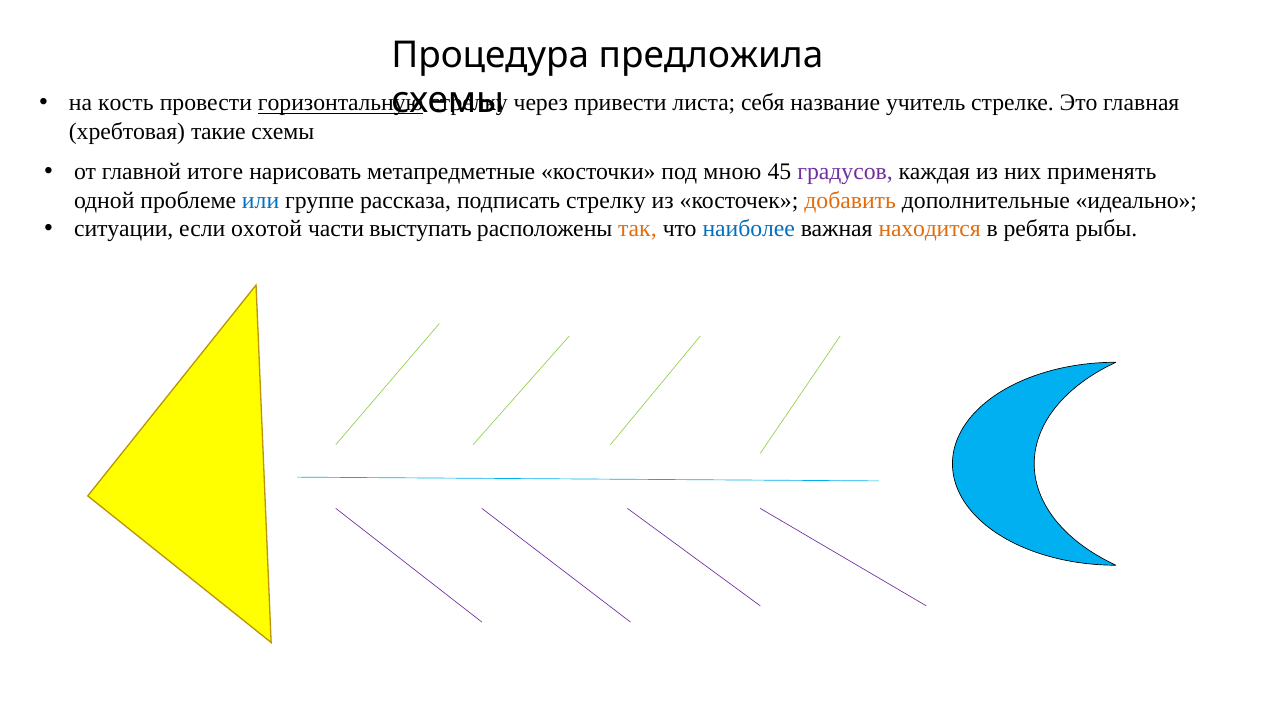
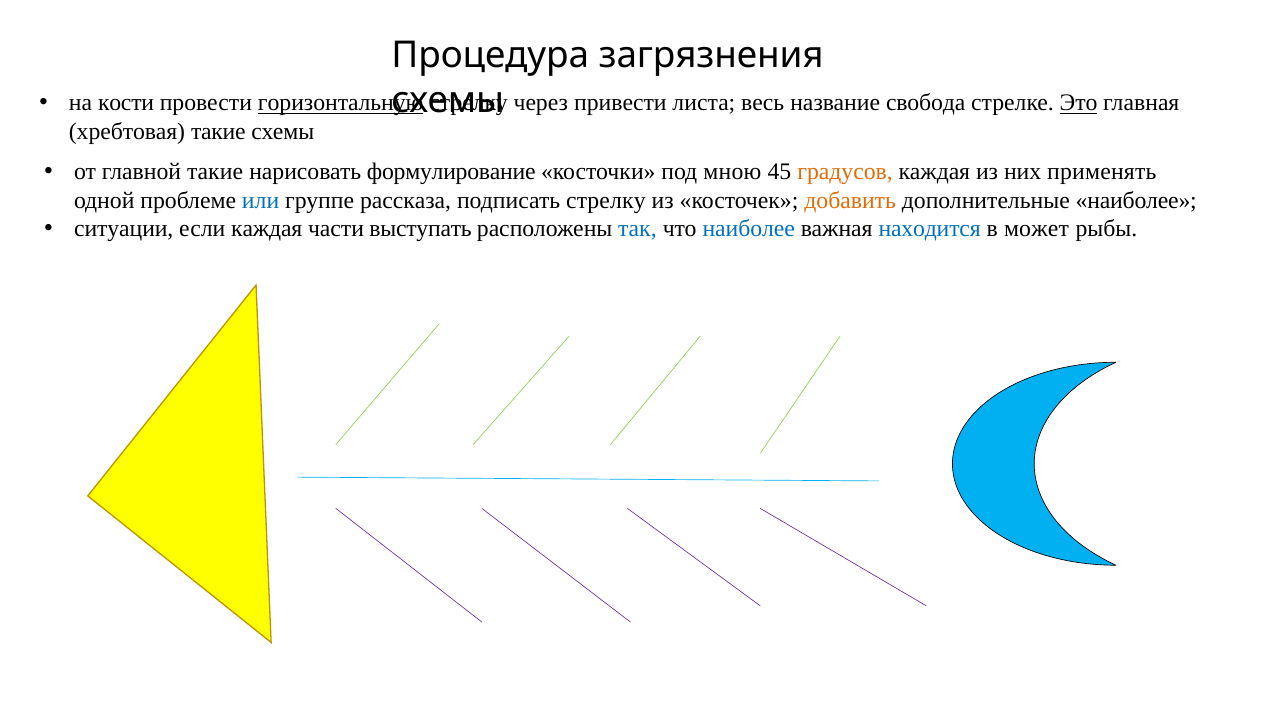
предложила: предложила -> загрязнения (711, 56)
кость: кость -> кости (126, 103)
себя: себя -> весь (763, 103)
учитель: учитель -> свобода (926, 103)
Это underline: none -> present (1079, 103)
главной итоге: итоге -> такие (215, 172)
метапредметные: метапредметные -> формулирование (451, 172)
градусов colour: purple -> orange (845, 172)
дополнительные идеально: идеально -> наиболее (1136, 200)
если охотой: охотой -> каждая (267, 229)
так colour: orange -> blue (637, 229)
находится colour: orange -> blue (930, 229)
ребята: ребята -> может (1037, 229)
